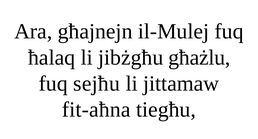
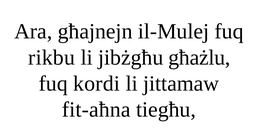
ħalaq: ħalaq -> rikbu (52, 58)
sejħu: sejħu -> kordi (97, 84)
